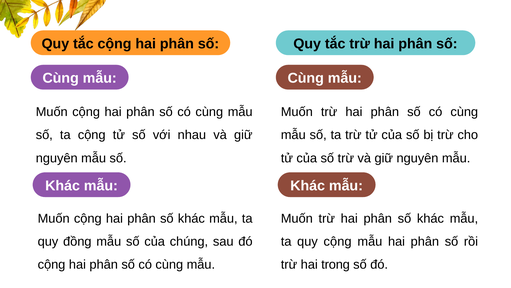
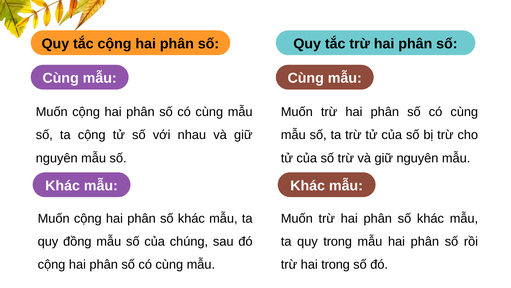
quy cộng: cộng -> trong (338, 241)
